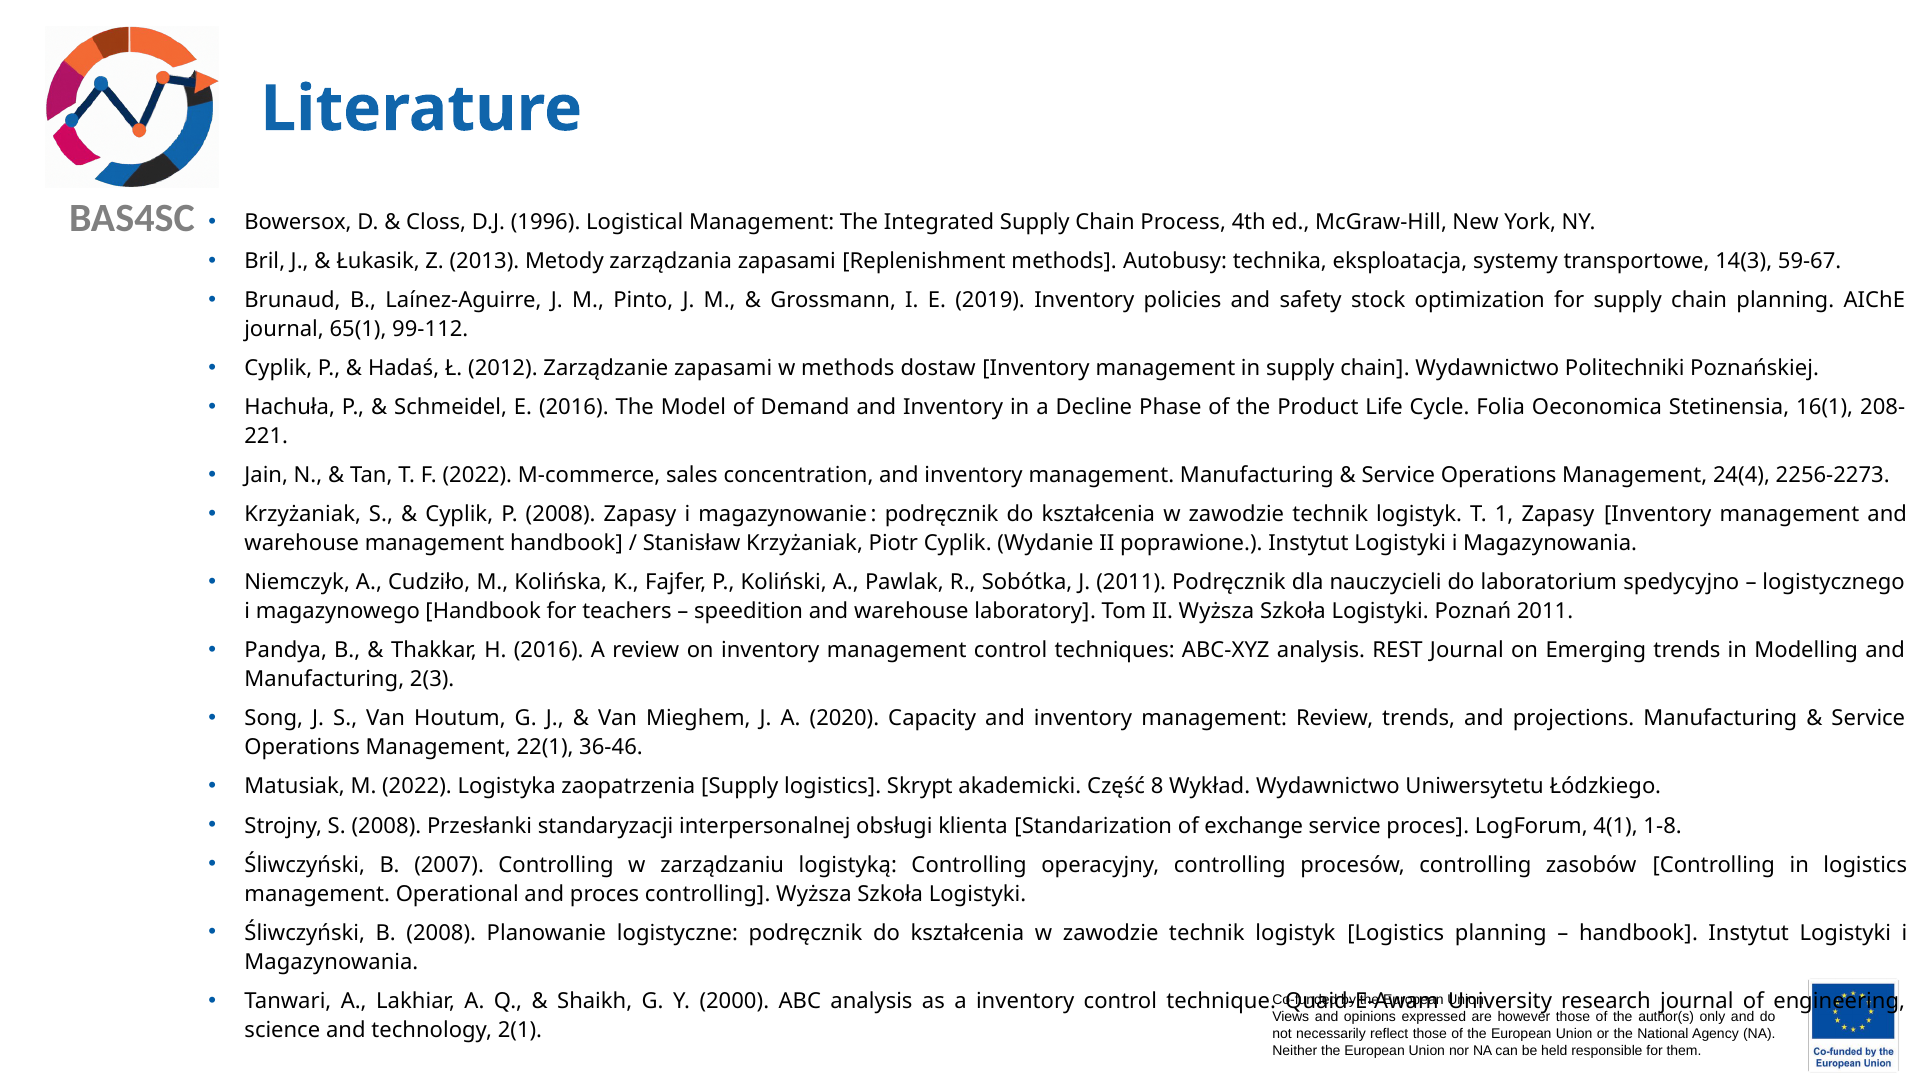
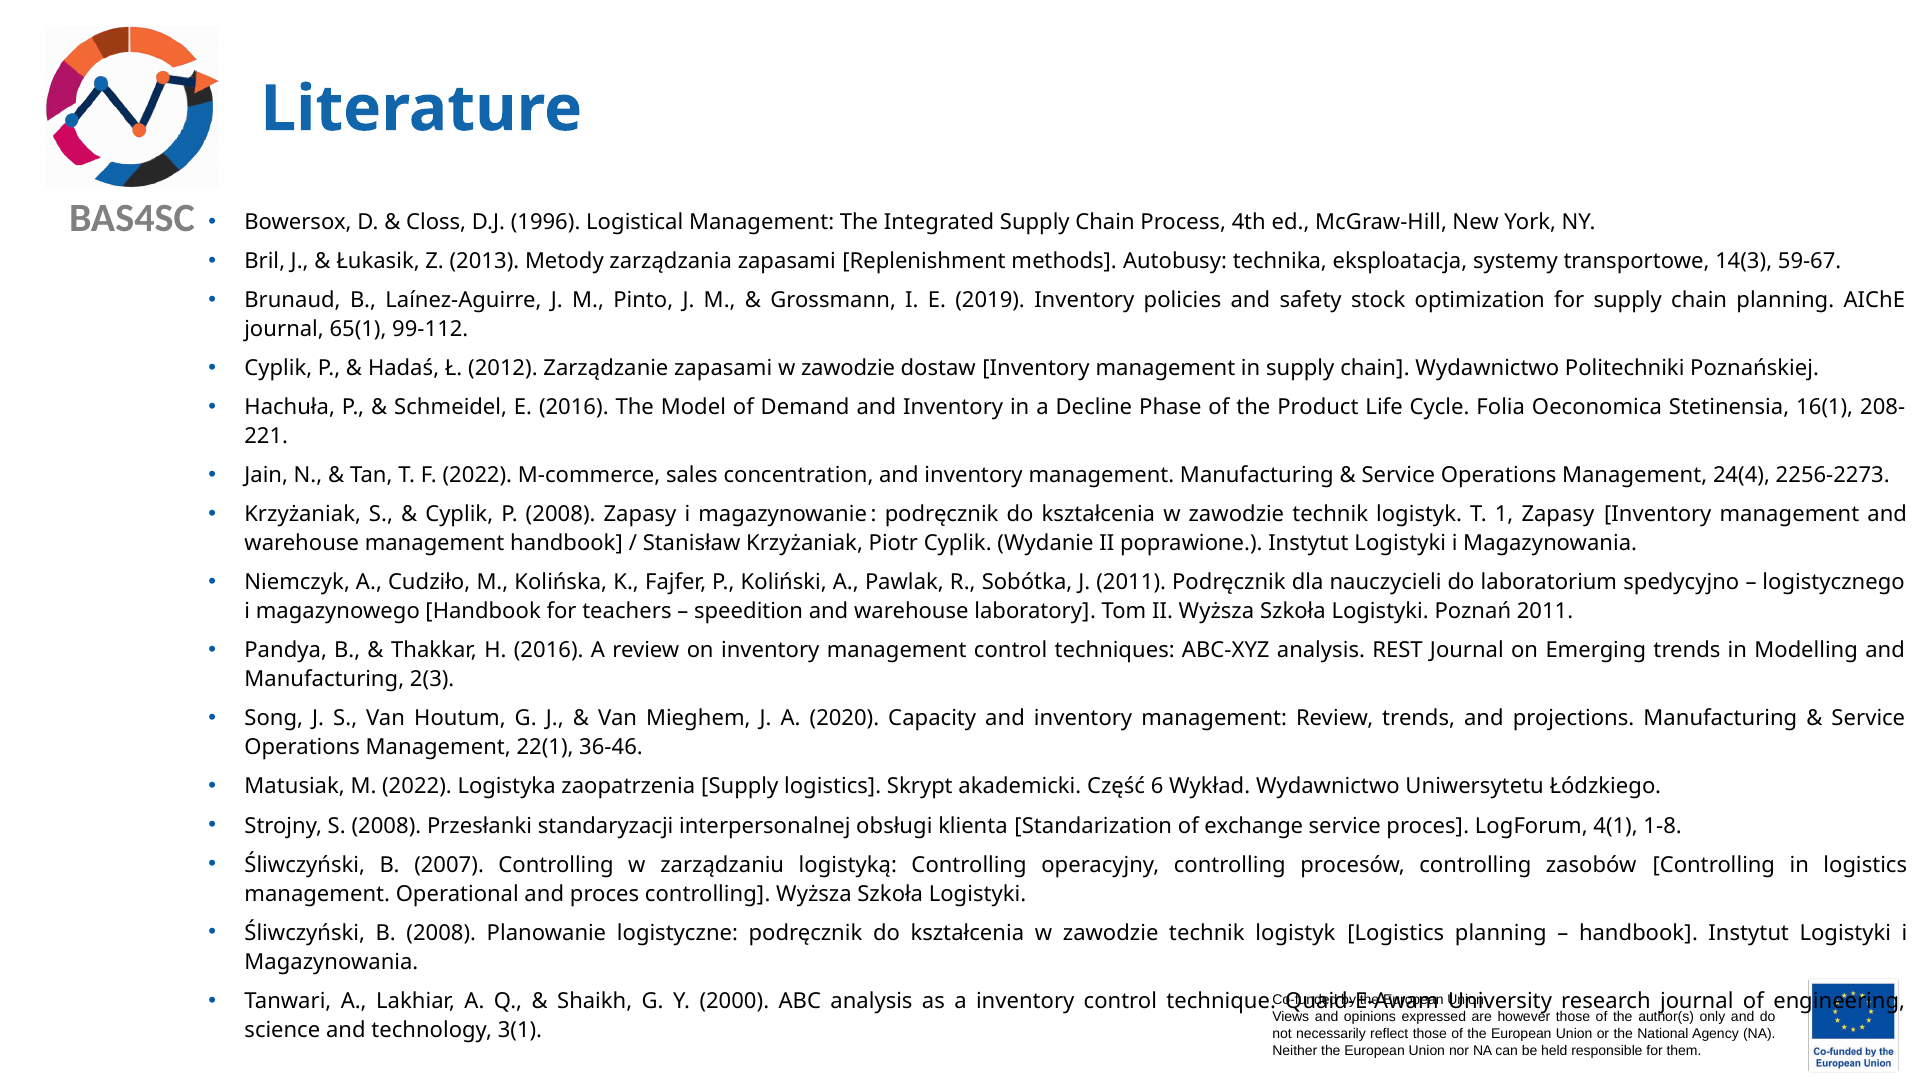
zapasami w methods: methods -> zawodzie (848, 368)
8: 8 -> 6 (1157, 787)
2(1: 2(1 -> 3(1 (520, 1030)
